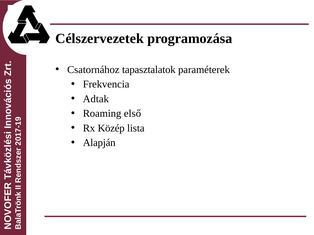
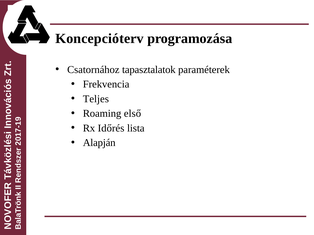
Célszervezetek: Célszervezetek -> Koncepcióterv (100, 39)
Adtak: Adtak -> Teljes (96, 99)
Közép: Közép -> Időrés (111, 128)
